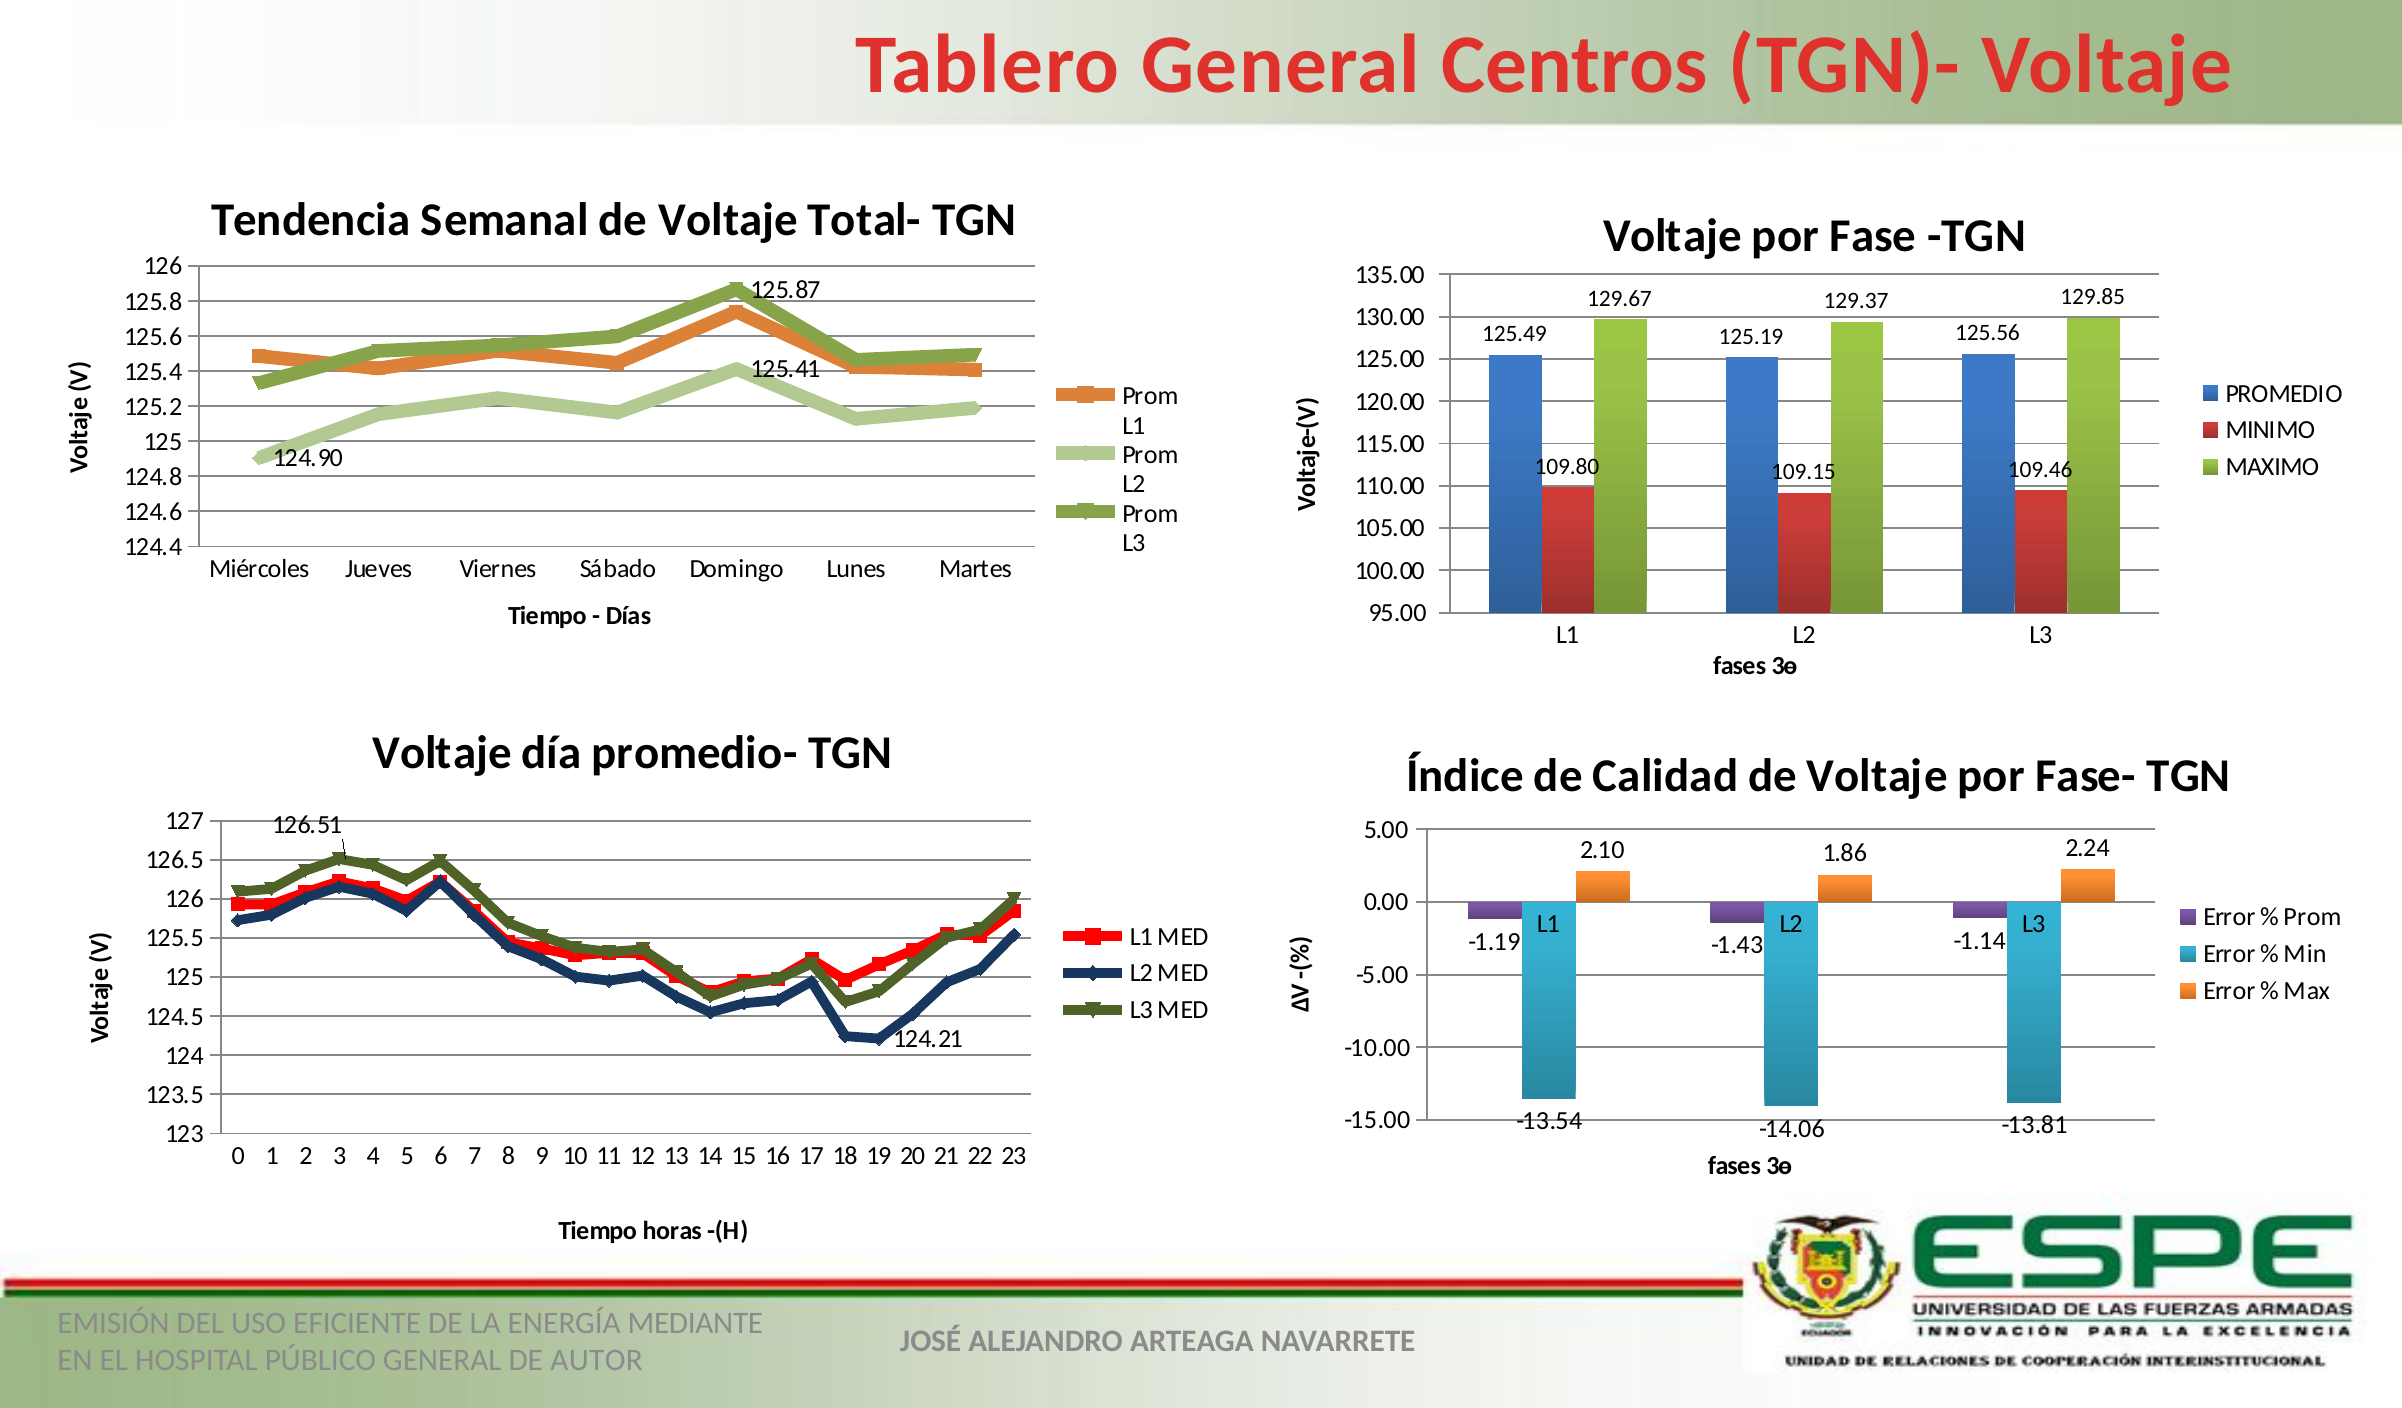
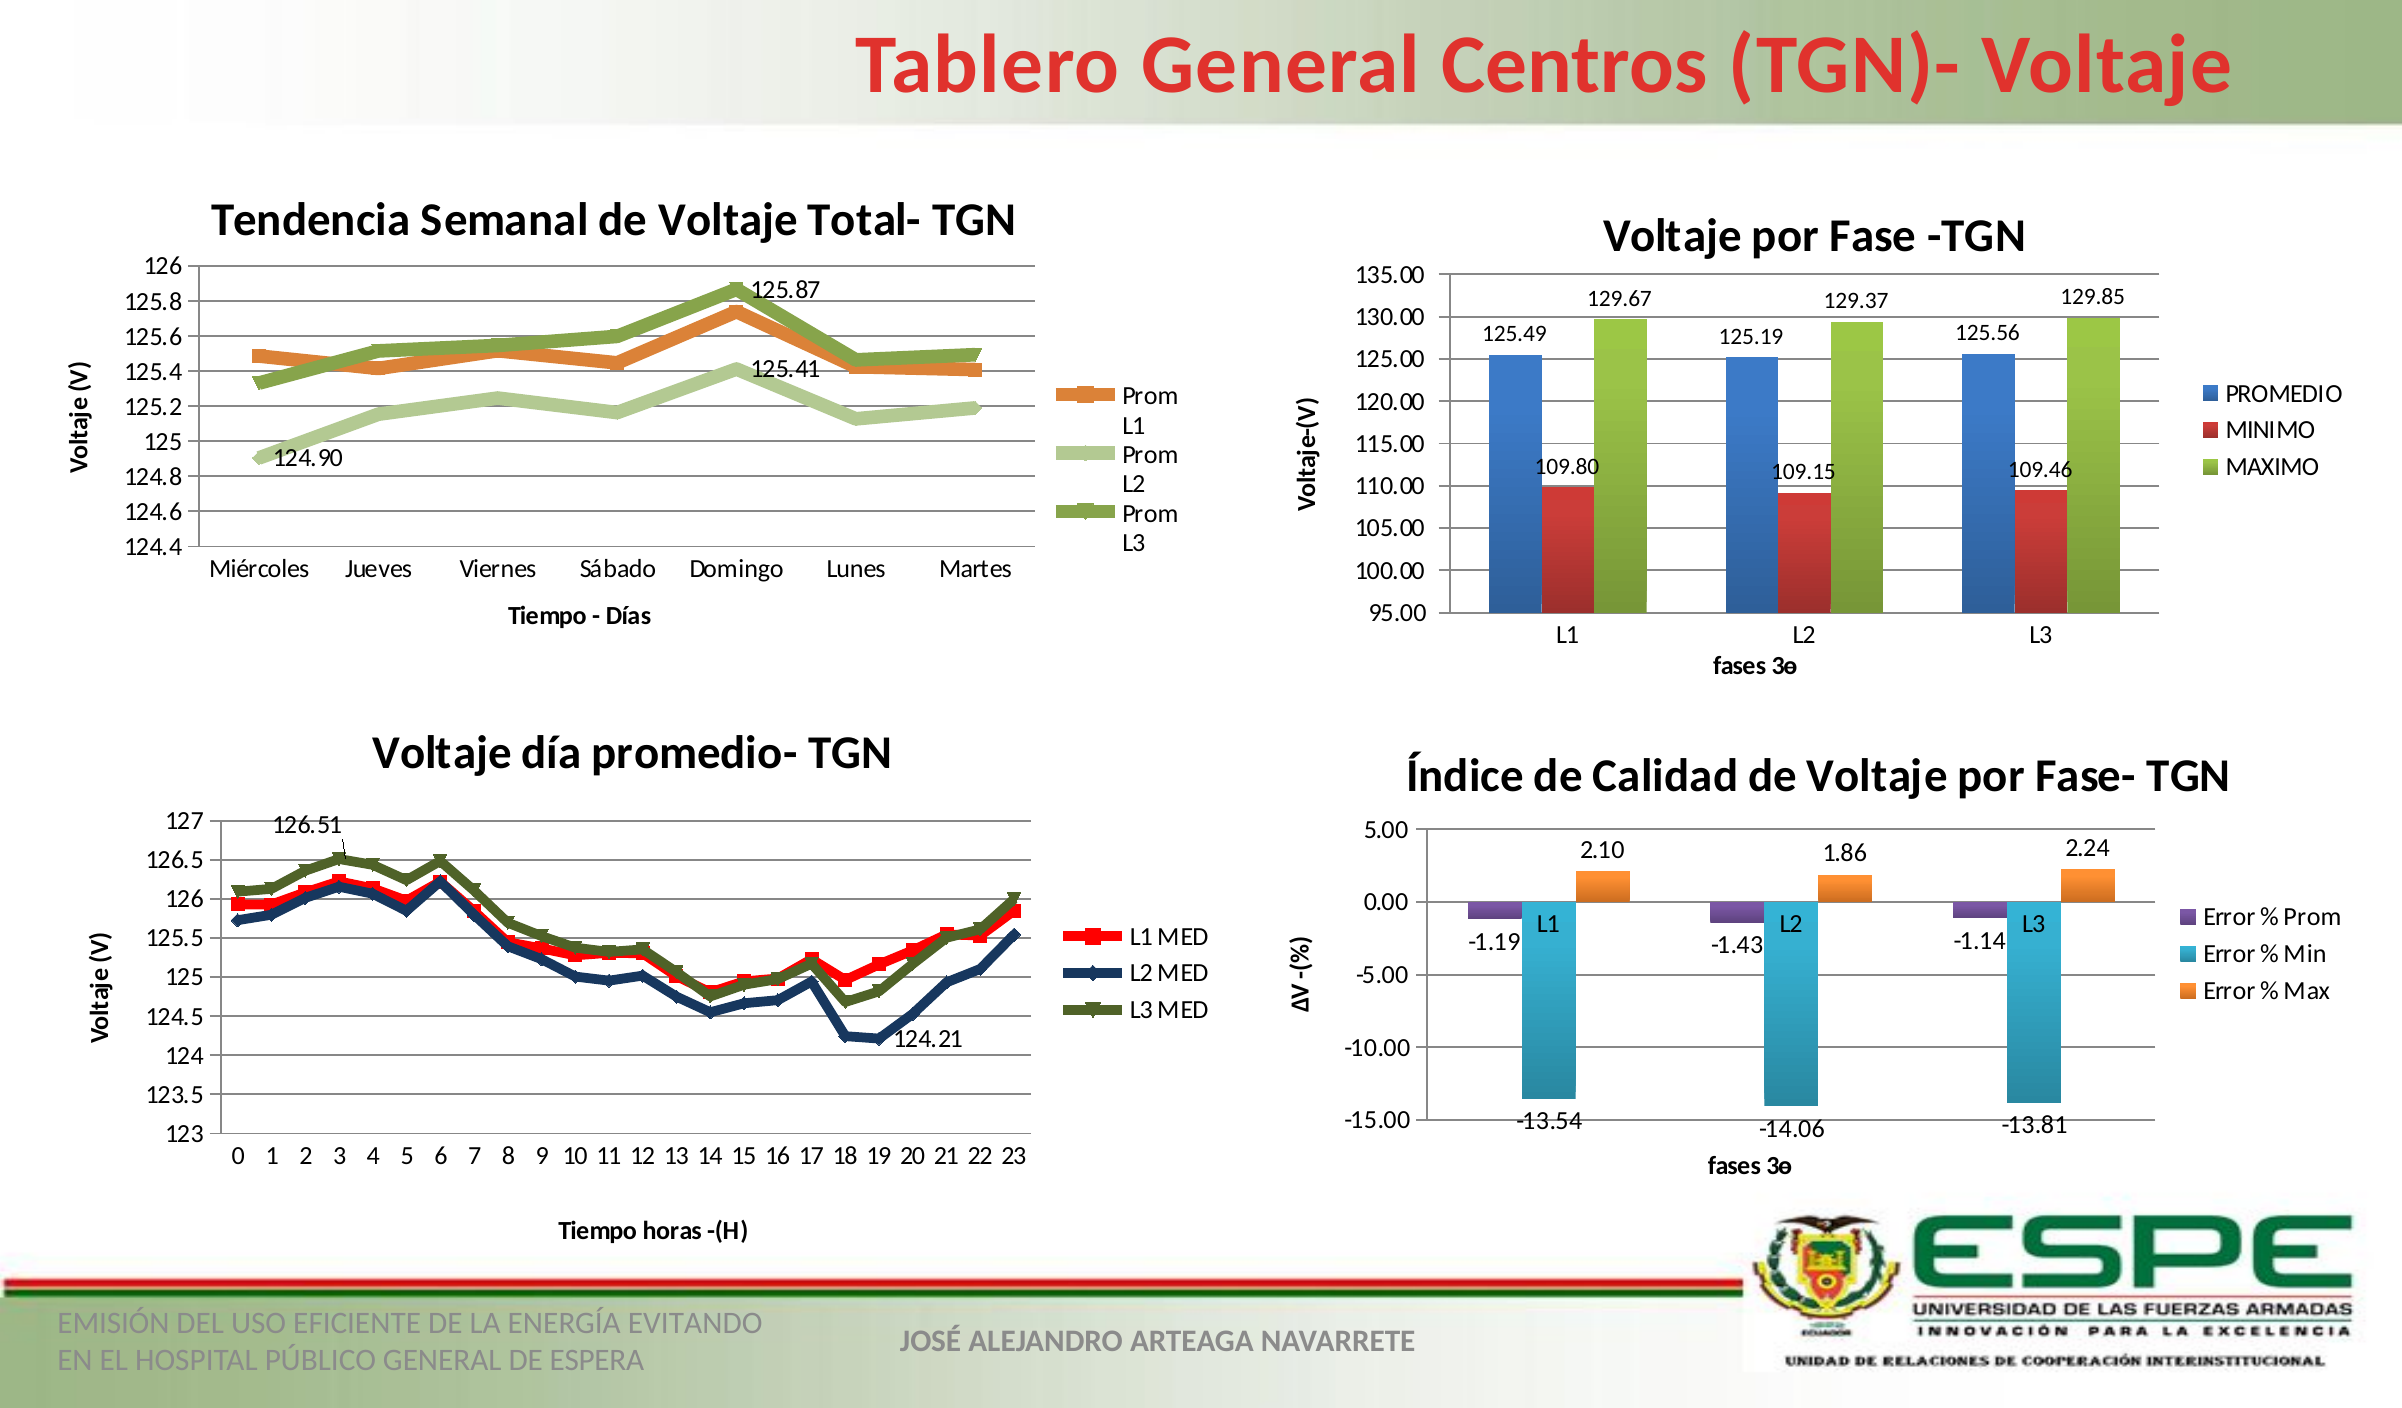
MEDIANTE: MEDIANTE -> EVITANDO (695, 1323)
AUTOR: AUTOR -> ESPERA (597, 1360)
